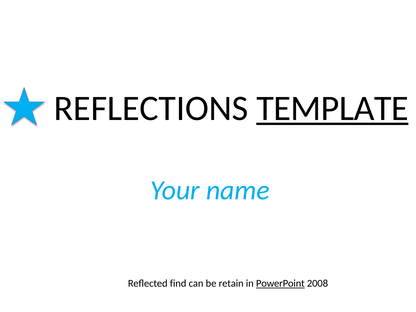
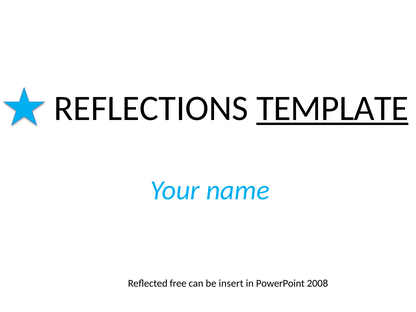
find: find -> free (178, 284)
retain: retain -> insert (231, 284)
PowerPoint underline: present -> none (280, 284)
